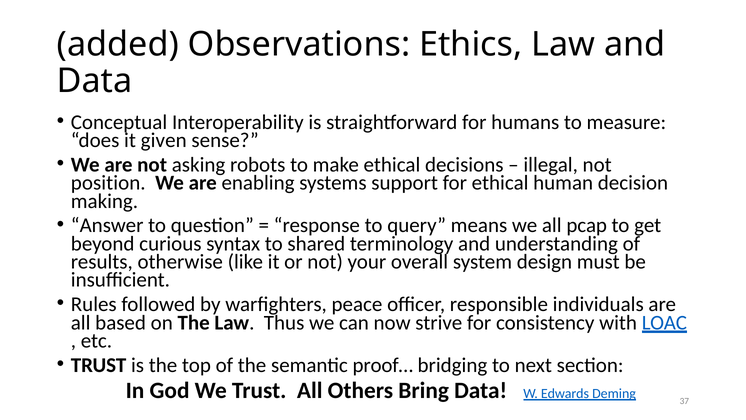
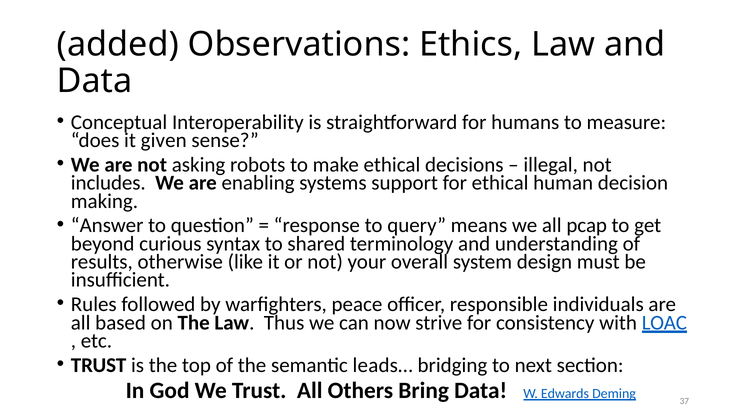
position: position -> includes (108, 183)
proof…: proof… -> leads… (383, 365)
